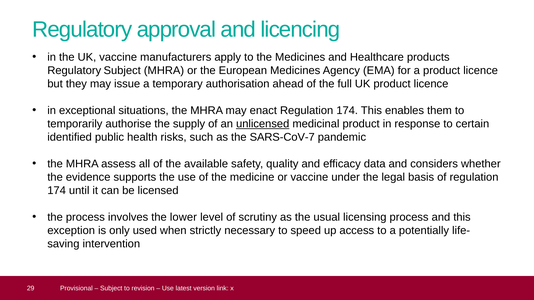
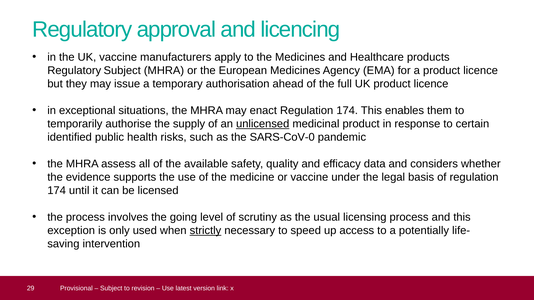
SARS-CoV-7: SARS-CoV-7 -> SARS-CoV-0 (282, 137)
lower: lower -> going (183, 217)
strictly underline: none -> present (205, 231)
